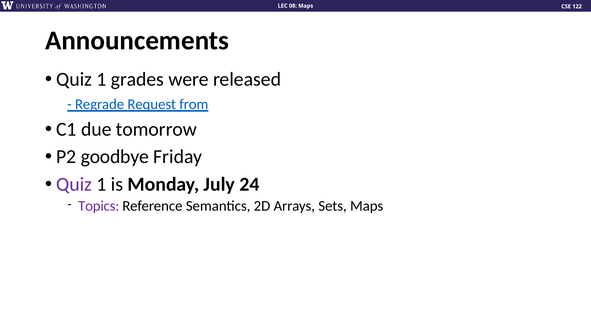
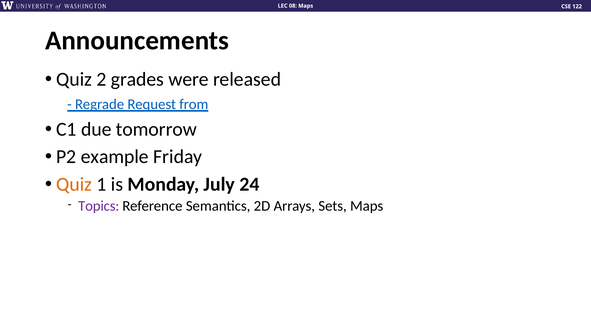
1: 1 -> 2 (101, 79)
goodbye: goodbye -> example (115, 157)
Quiz colour: purple -> orange (74, 184)
